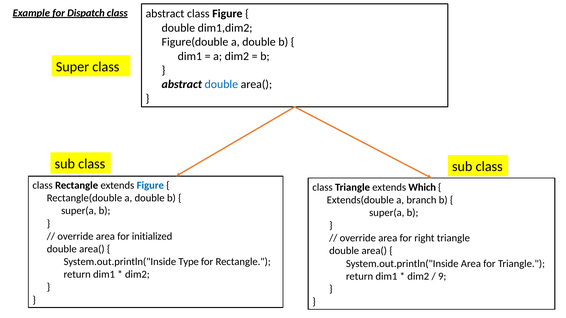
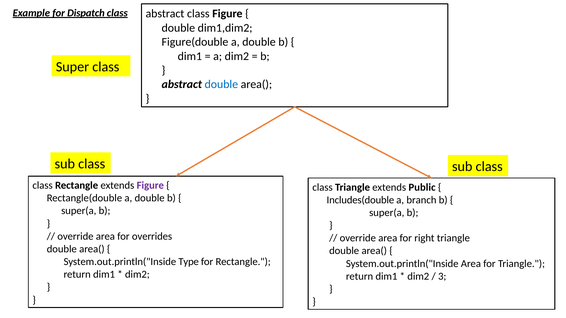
Figure colour: blue -> purple (150, 186)
Which: Which -> Public (422, 187)
Extends(double: Extends(double -> Includes(double (360, 200)
initialized: initialized -> overrides (152, 237)
9: 9 -> 3 (442, 277)
